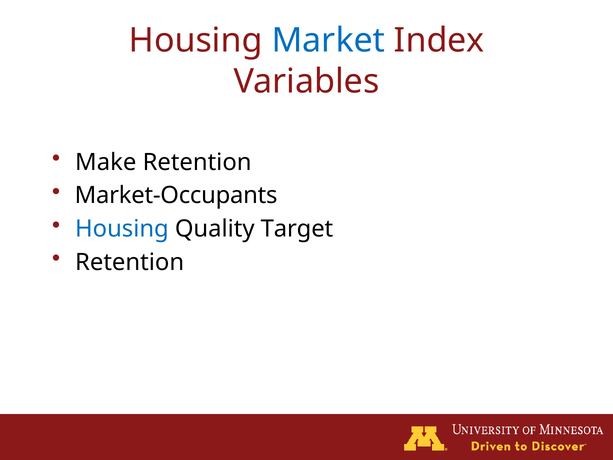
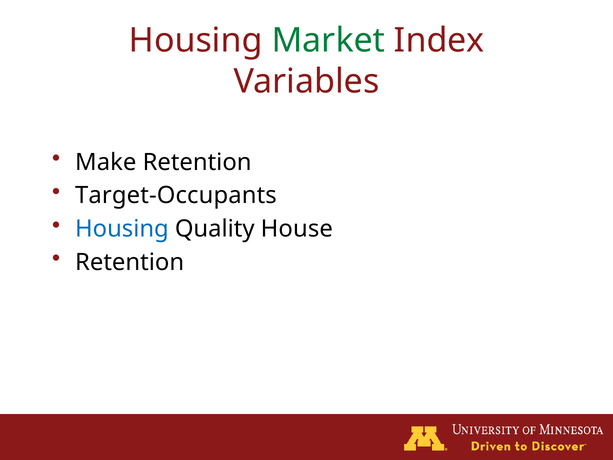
Market colour: blue -> green (328, 41)
Market-Occupants: Market-Occupants -> Target-Occupants (176, 195)
Target: Target -> House (297, 229)
